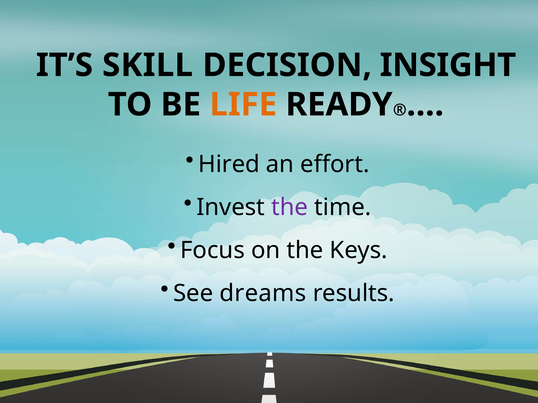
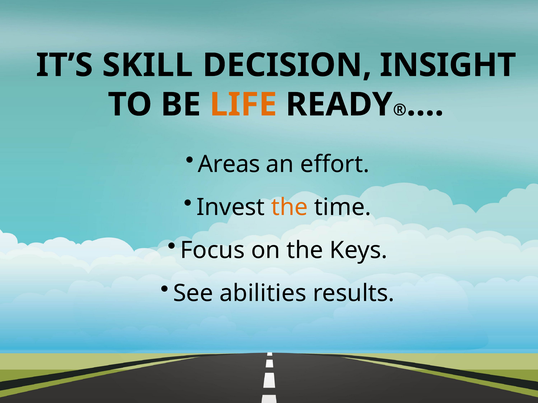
Hired: Hired -> Areas (229, 164)
the colour: purple -> orange (290, 207)
dreams: dreams -> abilities (263, 294)
